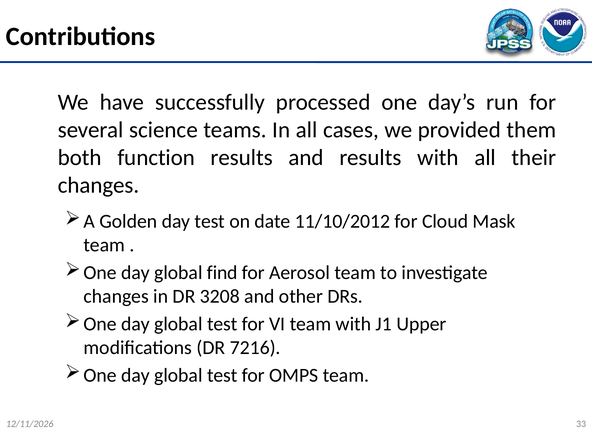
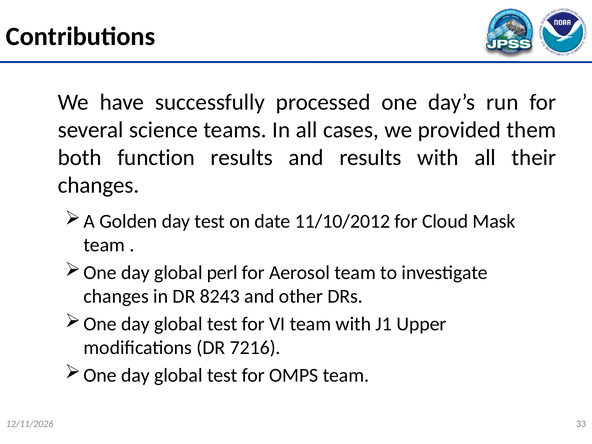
find: find -> perl (222, 273)
3208: 3208 -> 8243 (220, 296)
